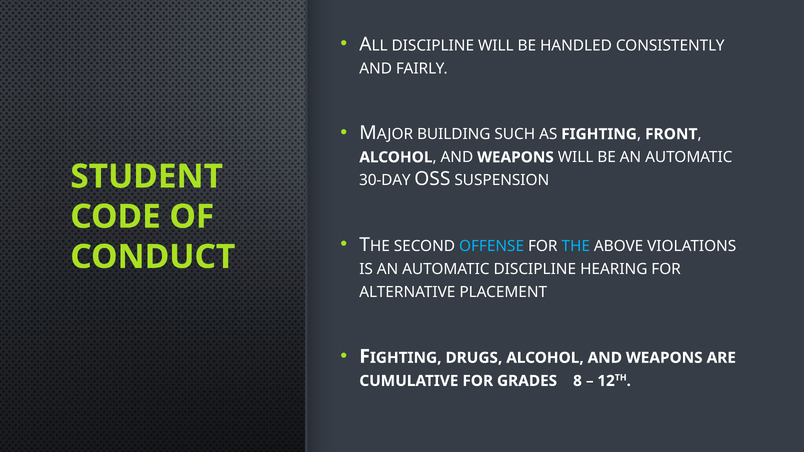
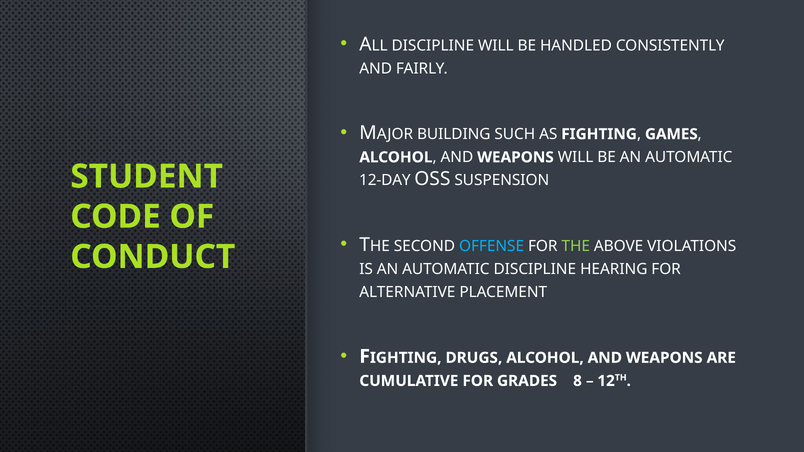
FRONT: FRONT -> GAMES (671, 134)
30-DAY: 30-DAY -> 12-DAY (385, 180)
THE colour: light blue -> light green (576, 246)
